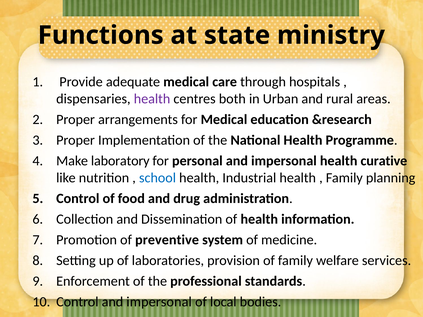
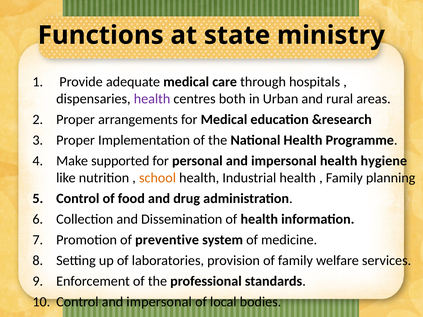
laboratory: laboratory -> supported (120, 161)
curative: curative -> hygiene (384, 161)
school colour: blue -> orange (158, 178)
